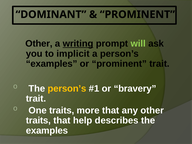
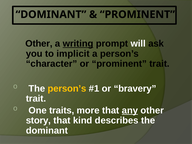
will colour: light green -> white (138, 44)
examples: examples -> character (52, 64)
any underline: none -> present (130, 110)
traits: traits -> story (38, 120)
help: help -> kind (83, 120)
examples: examples -> dominant (47, 131)
